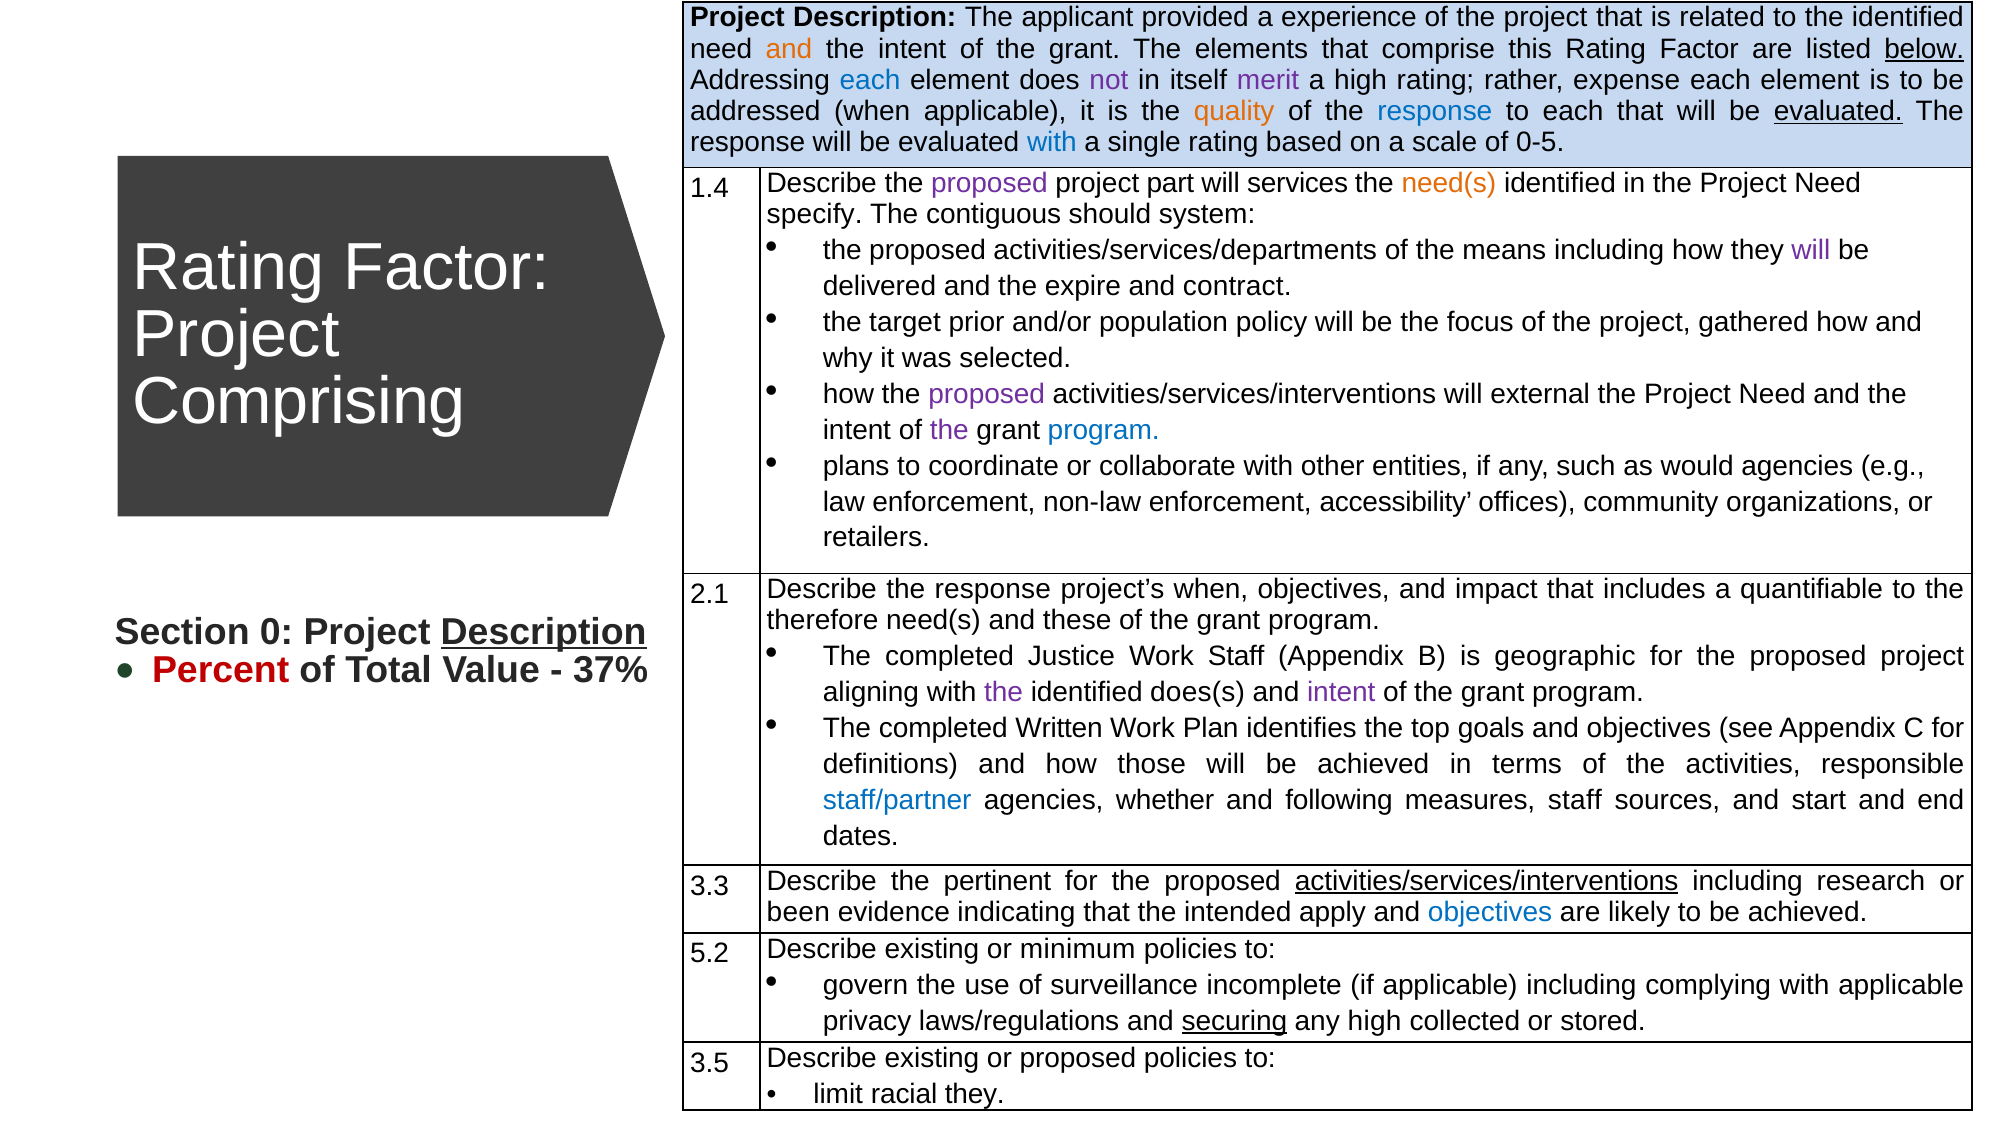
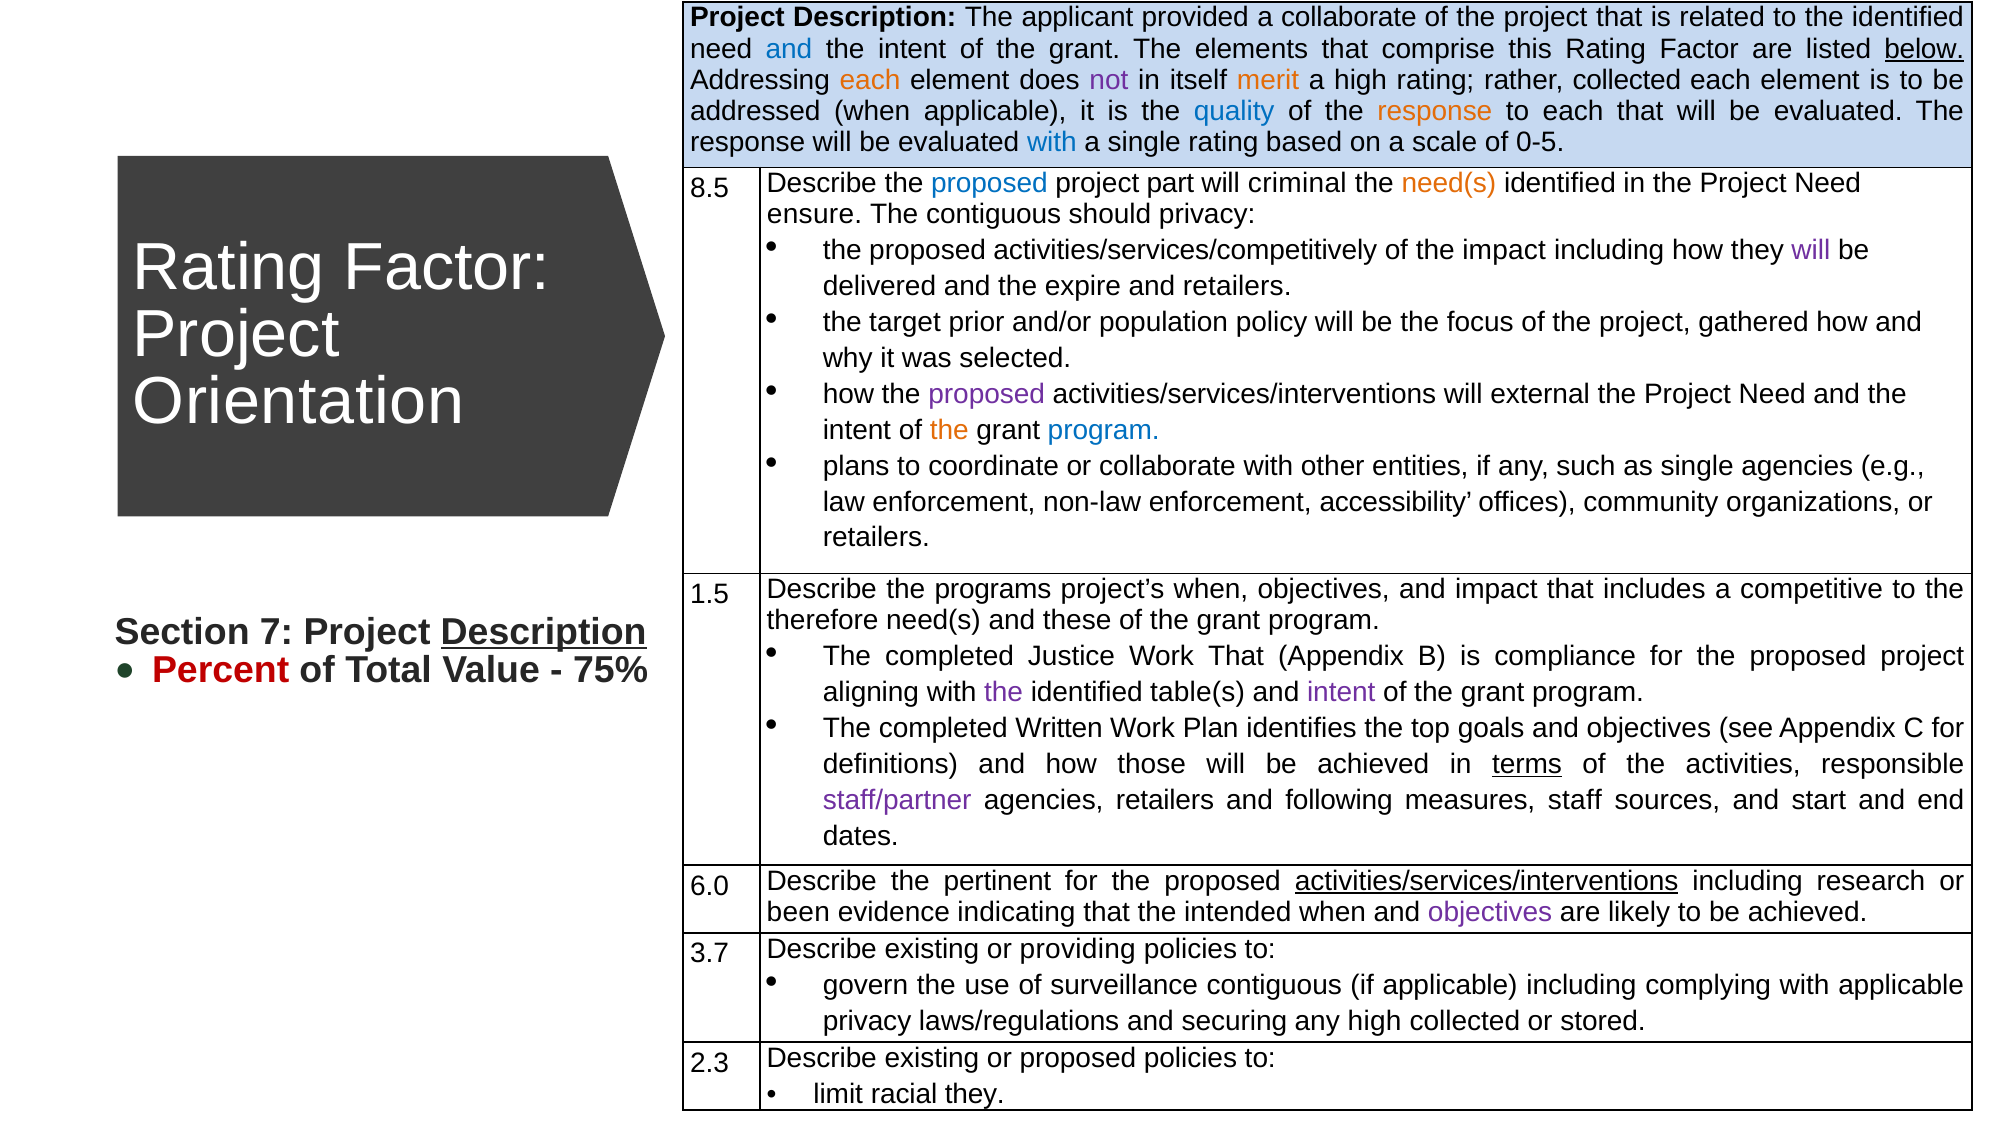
a experience: experience -> collaborate (1349, 18)
and colour: orange -> blue (789, 49)
each colour: blue -> orange (870, 80)
merit colour: purple -> orange (1268, 80)
rather expense: expense -> collected (1627, 80)
quality colour: orange -> blue (1234, 111)
response colour: blue -> orange (1435, 111)
evaluated underline: present -> none (1838, 111)
1.4: 1.4 -> 8.5 (710, 188)
proposed colour: purple -> blue (989, 183)
services: services -> criminal (1297, 183)
specify: specify -> ensure (815, 215)
should system: system -> privacy (1207, 215)
activities/services/departments: activities/services/departments -> activities/services/competitively (1185, 251)
the means: means -> impact (1504, 251)
and contract: contract -> retailers (1237, 287)
Comprising: Comprising -> Orientation (299, 402)
the colour: purple -> orange (949, 430)
as would: would -> single (1697, 466)
2.1: 2.1 -> 1.5 (710, 594)
Describe the response: response -> programs (993, 590)
quantifiable: quantifiable -> competitive (1811, 590)
0: 0 -> 7 (277, 632)
Work Staff: Staff -> That (1236, 657)
geographic: geographic -> compliance (1565, 657)
37%: 37% -> 75% (611, 670)
does(s: does(s -> table(s (1198, 693)
terms underline: none -> present (1527, 764)
staff/partner colour: blue -> purple (897, 800)
agencies whether: whether -> retailers (1165, 800)
3.3: 3.3 -> 6.0 (710, 886)
intended apply: apply -> when (1332, 913)
objectives colour: blue -> purple (1490, 913)
5.2: 5.2 -> 3.7 (710, 954)
minimum: minimum -> providing (1078, 949)
surveillance incomplete: incomplete -> contiguous (1274, 985)
securing underline: present -> none (1234, 1021)
3.5: 3.5 -> 2.3 (710, 1063)
